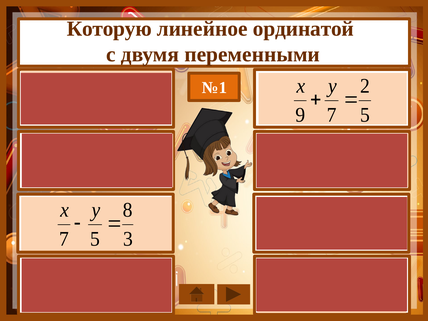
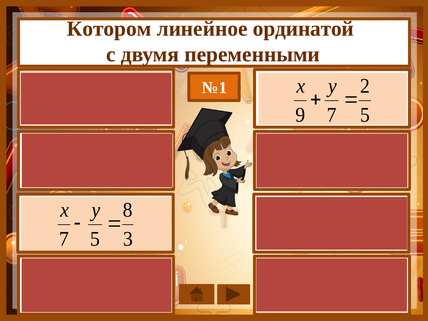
Которую: Которую -> Котором (109, 29)
